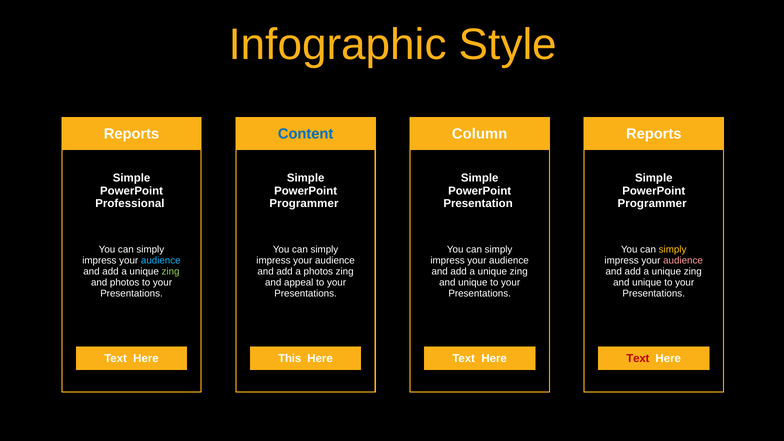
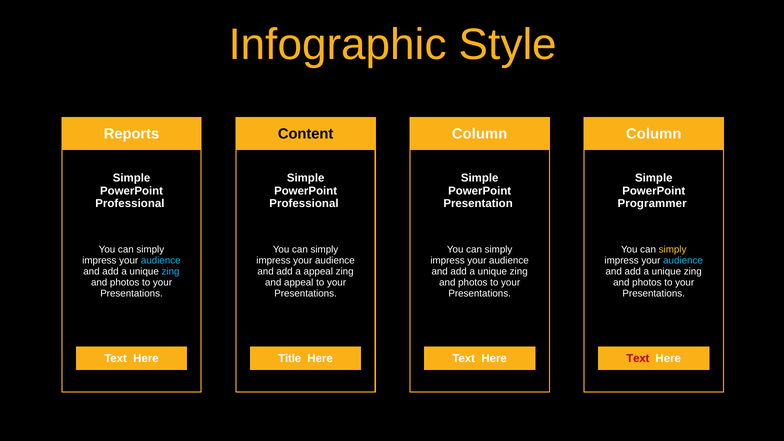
Content colour: blue -> black (306, 134)
Reports: Reports -> Column (654, 134)
Programmer: Programmer -> Professional (304, 204)
audience colour: pink -> light blue (683, 261)
zing colour: light green -> light blue (171, 272)
a photos: photos -> appeal (318, 272)
unique: unique -> photos (473, 283)
unique: unique -> photos (647, 283)
This: This -> Title (290, 358)
